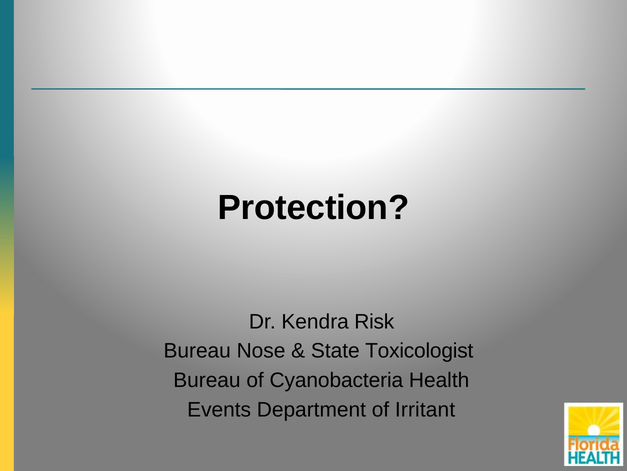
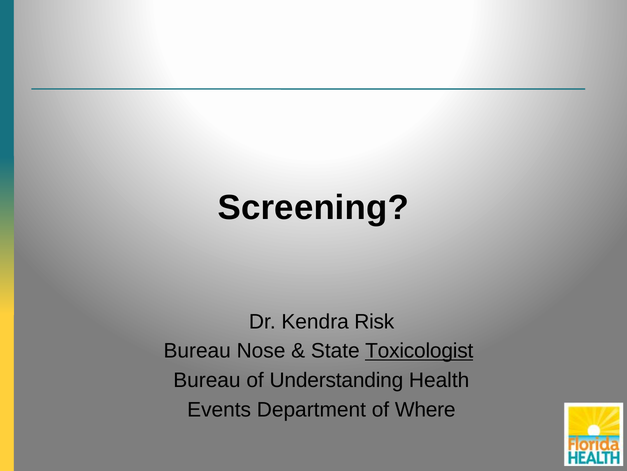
Protection: Protection -> Screening (313, 207)
Toxicologist underline: none -> present (419, 350)
Cyanobacteria: Cyanobacteria -> Understanding (336, 380)
Irritant: Irritant -> Where (425, 409)
